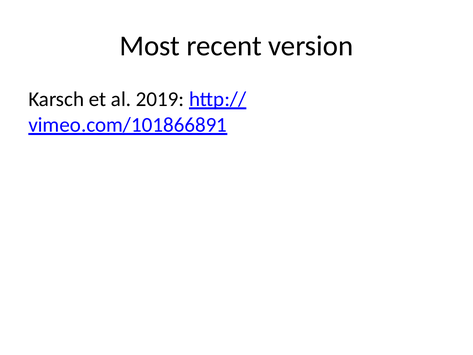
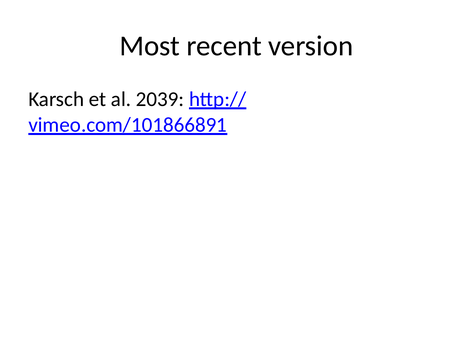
2019: 2019 -> 2039 (160, 99)
